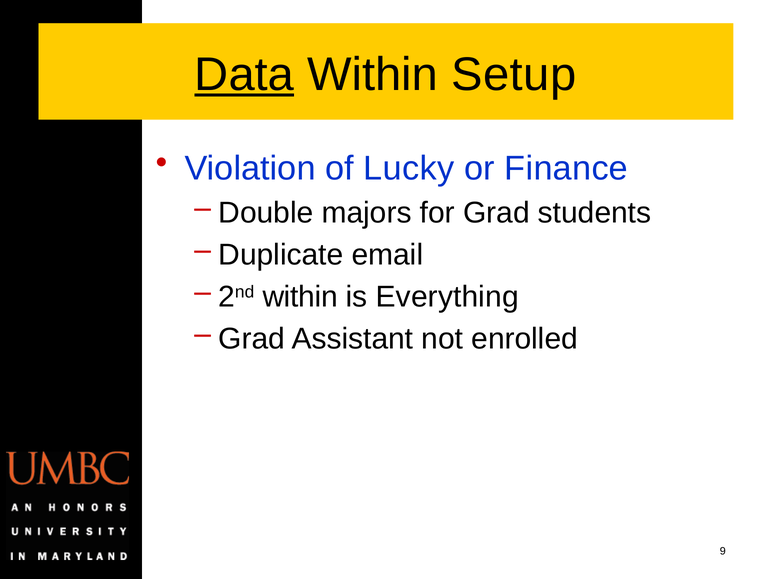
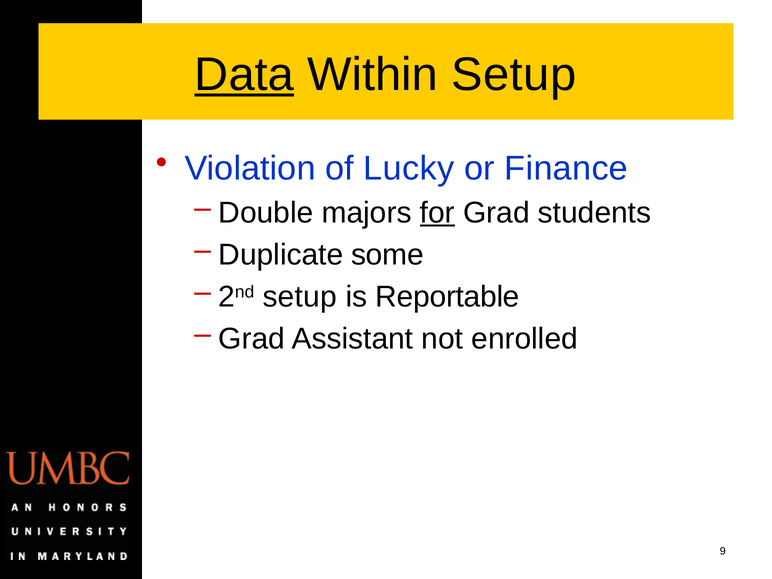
for underline: none -> present (437, 213)
email: email -> some (388, 255)
within: within -> setup (300, 297)
Everything: Everything -> Reportable (448, 297)
